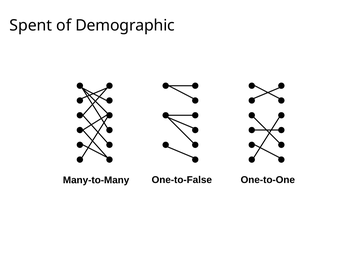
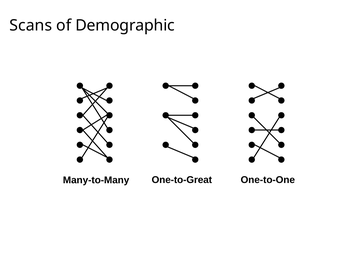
Spent: Spent -> Scans (31, 26)
One-to-False: One-to-False -> One-to-Great (182, 180)
